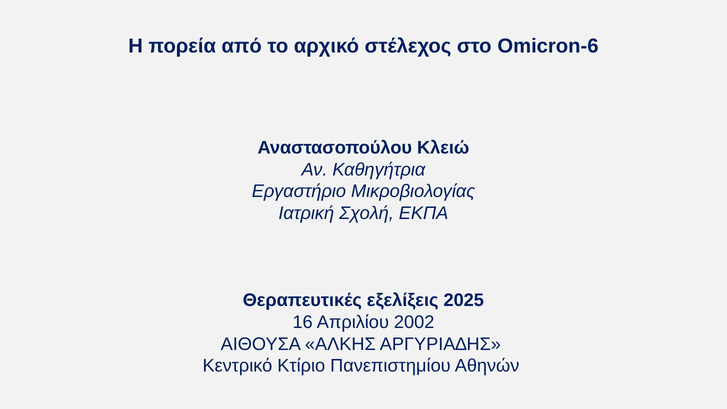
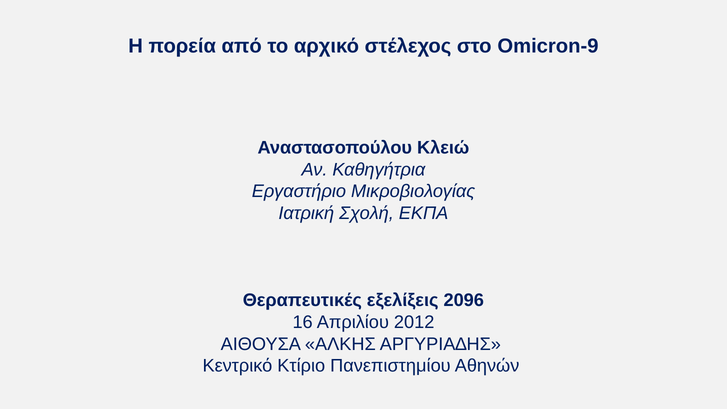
Omicron-6: Omicron-6 -> Omicron-9 (548, 46)
2025: 2025 -> 2096 (464, 300)
2002: 2002 -> 2012 (414, 322)
